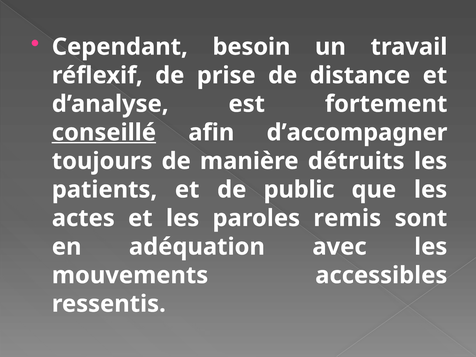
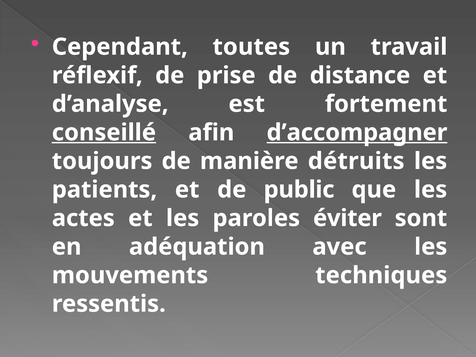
besoin: besoin -> toutes (251, 47)
d’accompagner underline: none -> present (357, 133)
remis: remis -> éviter (347, 218)
accessibles: accessibles -> techniques (381, 275)
